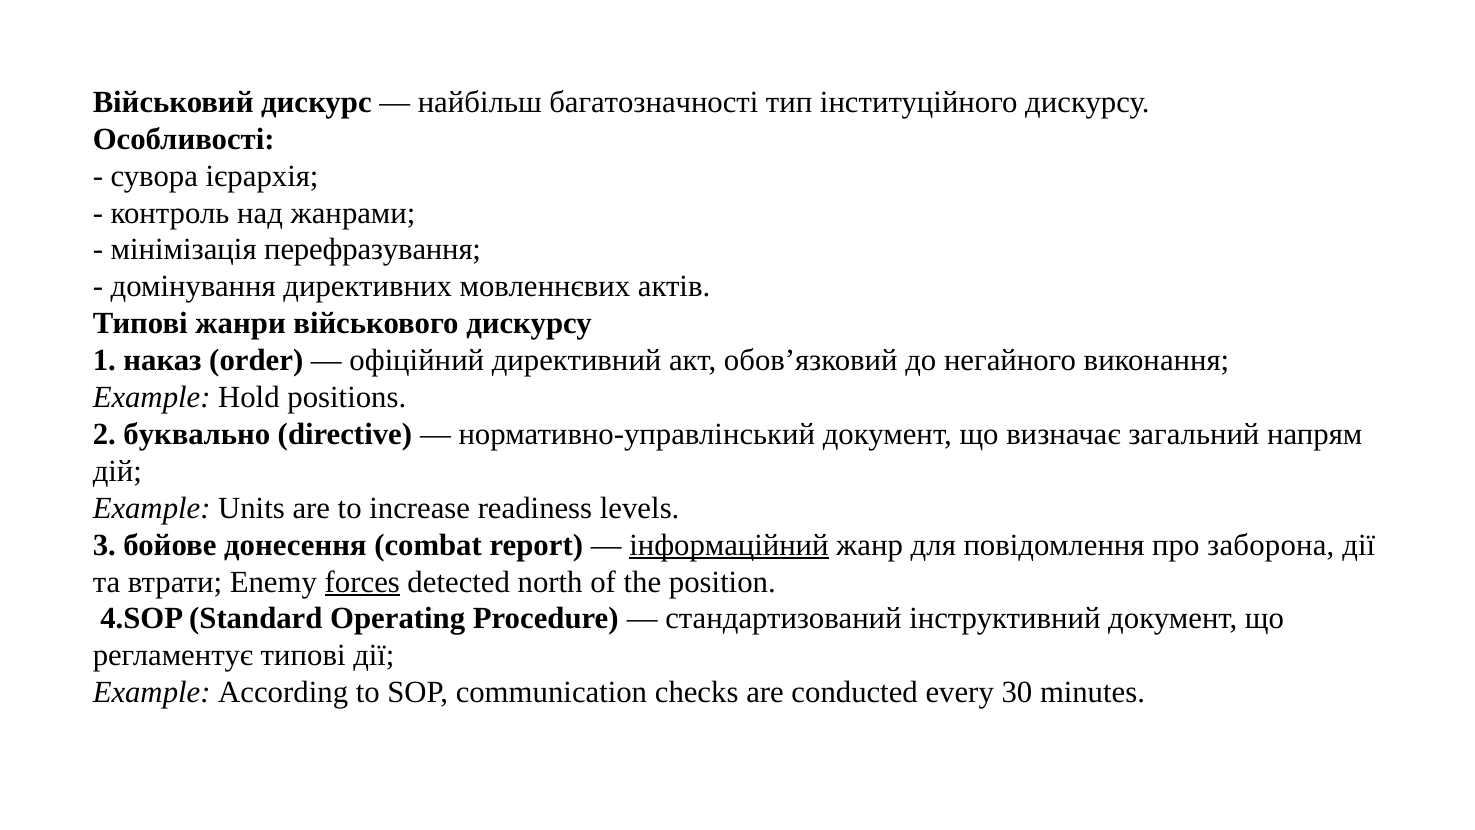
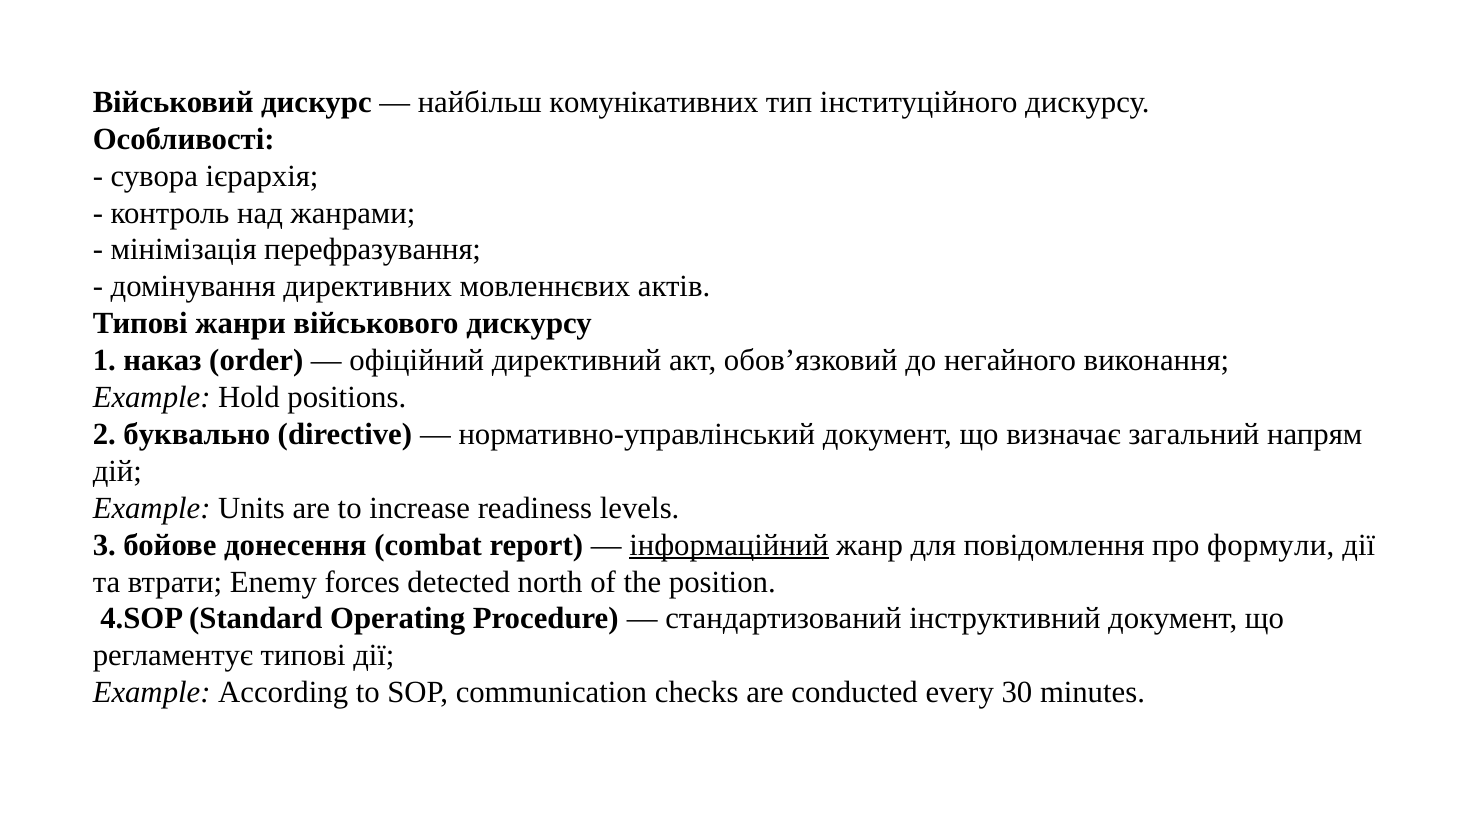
багатозначності: багатозначності -> комунікативних (654, 102)
заборона: заборона -> формули (1271, 545)
forces underline: present -> none (362, 582)
